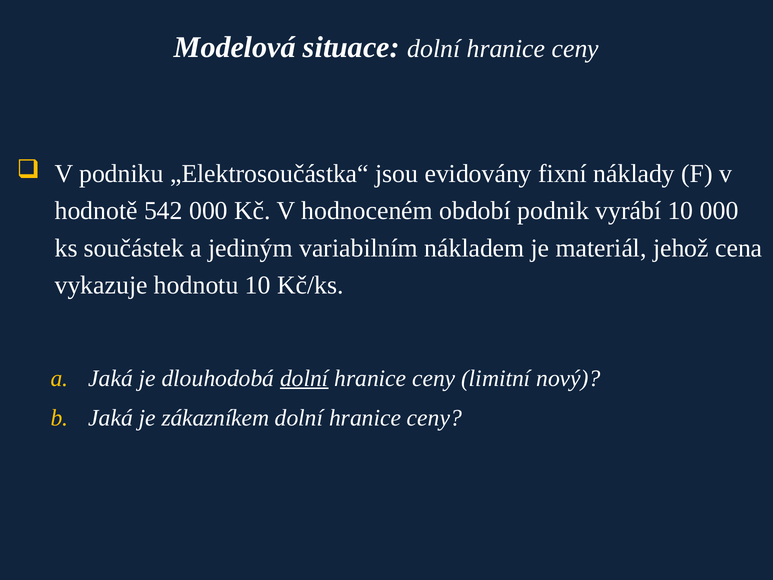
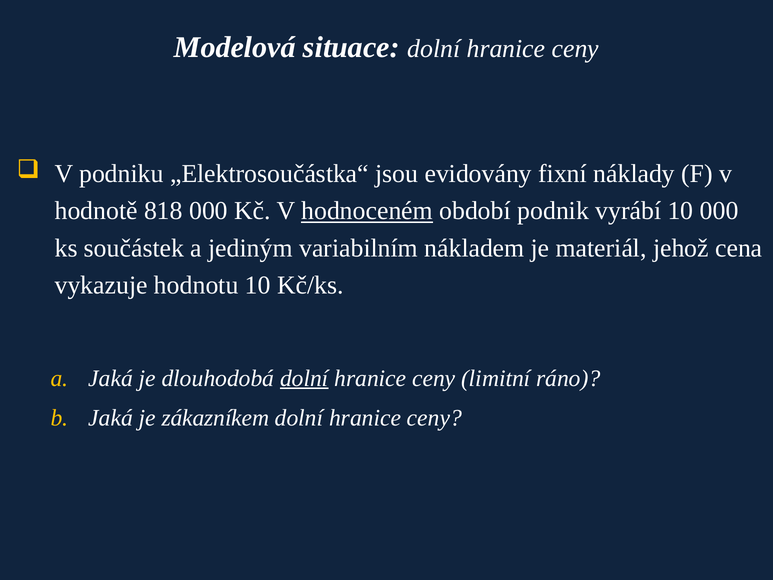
542: 542 -> 818 (163, 211)
hodnoceném underline: none -> present (367, 211)
nový: nový -> ráno (568, 378)
